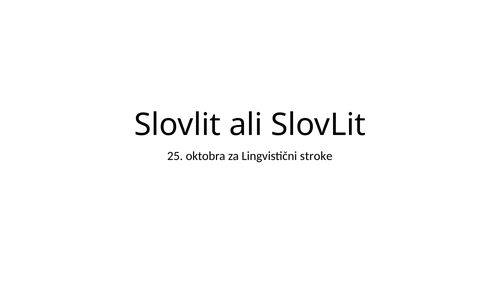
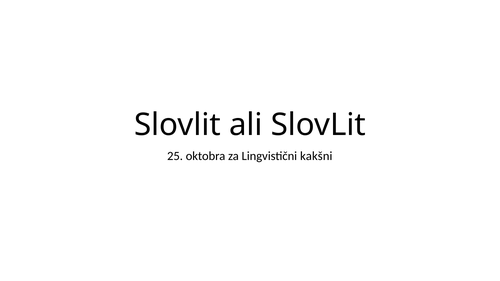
stroke: stroke -> kakšni (316, 156)
